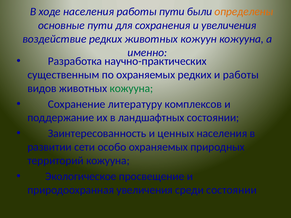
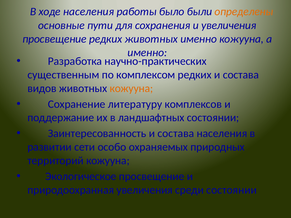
работы пути: пути -> было (172, 12)
воздействие: воздействие -> просвещение (54, 39)
животных кожуун: кожуун -> именно (199, 39)
по охраняемых: охраняемых -> комплексом (146, 75)
редких и работы: работы -> состава (241, 75)
кожууна colour: green -> orange (131, 88)
Заинтересованность и ценных: ценных -> состава (176, 134)
